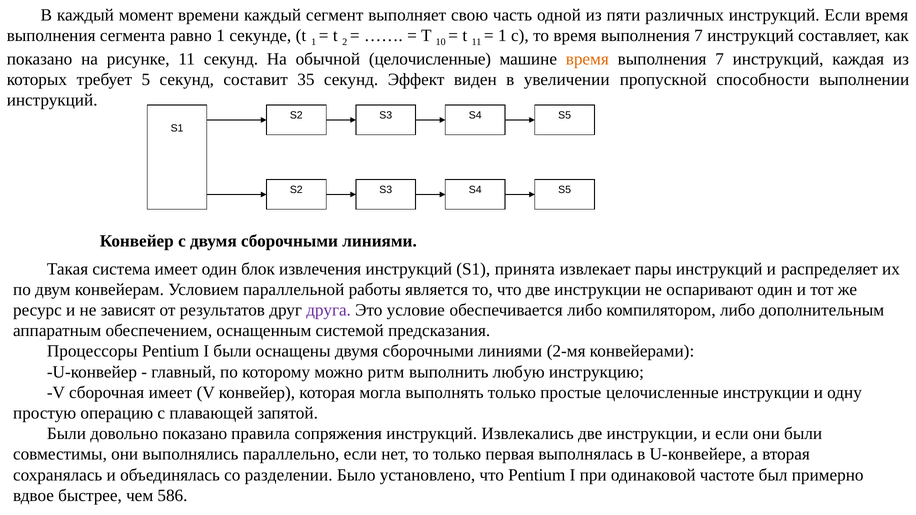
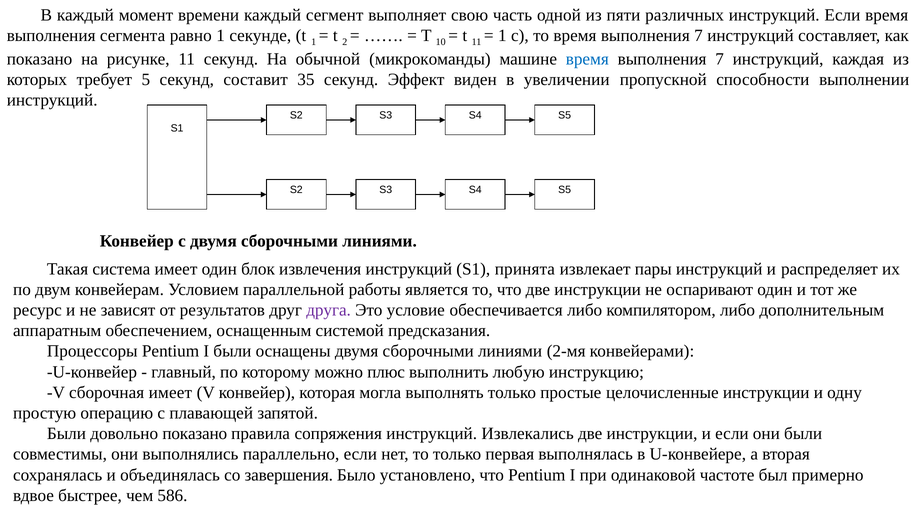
обычной целочисленные: целочисленные -> микрокоманды (430, 59)
время colour: orange -> blue (587, 59)
ритм: ритм -> плюс (386, 372)
разделении: разделении -> завершения (289, 475)
